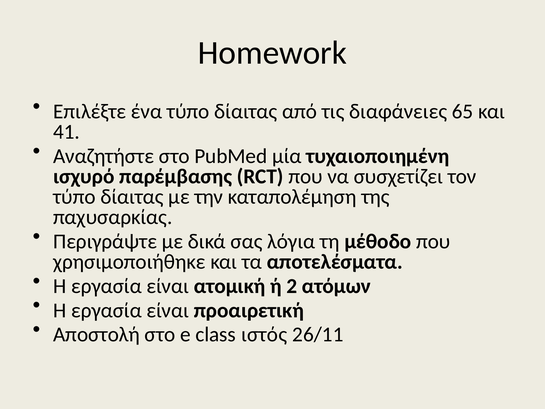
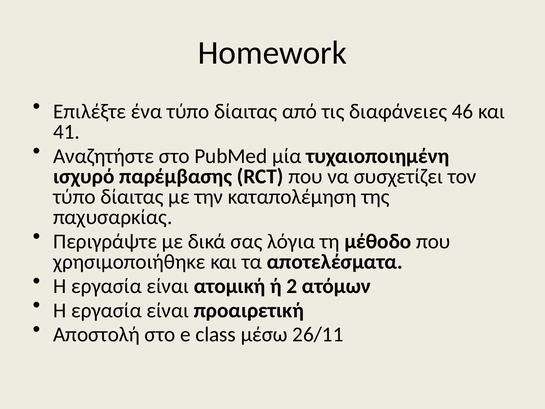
65: 65 -> 46 (463, 111)
ιστός: ιστός -> μέσω (264, 334)
